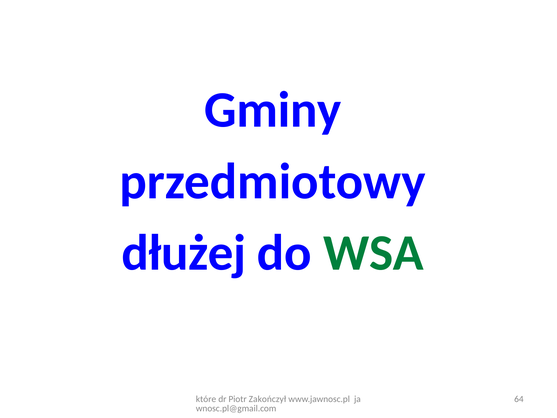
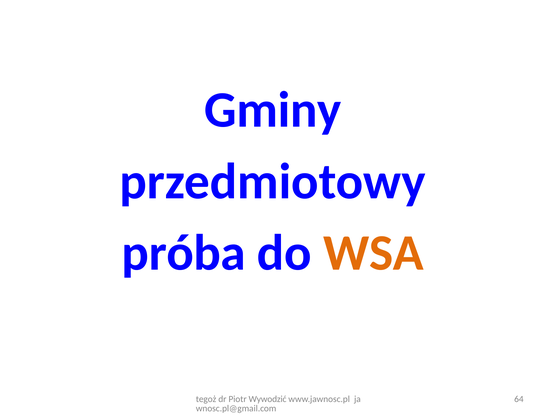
dłużej: dłużej -> próba (184, 253)
WSA colour: green -> orange (373, 253)
które: które -> tegoż (206, 399)
Zakończył: Zakończył -> Wywodzić (268, 399)
